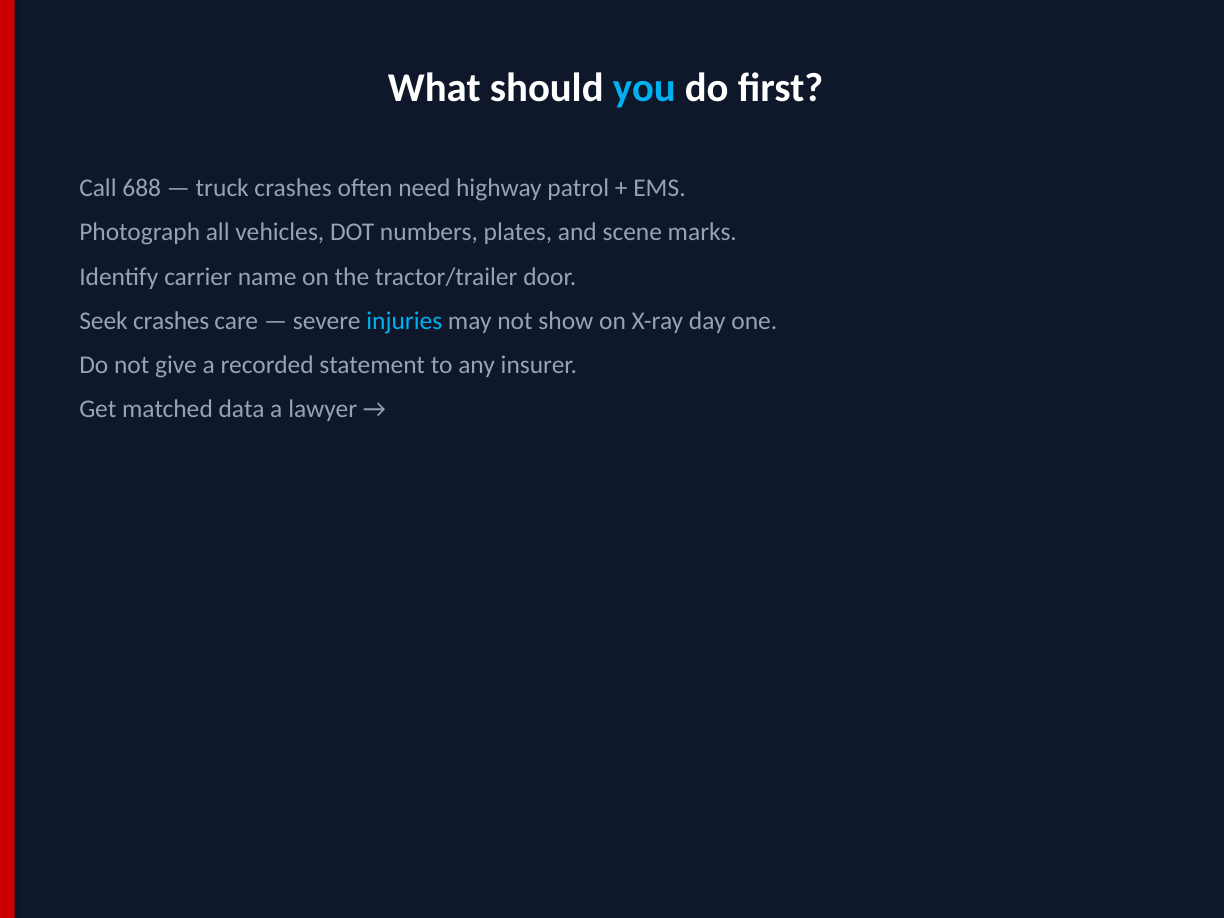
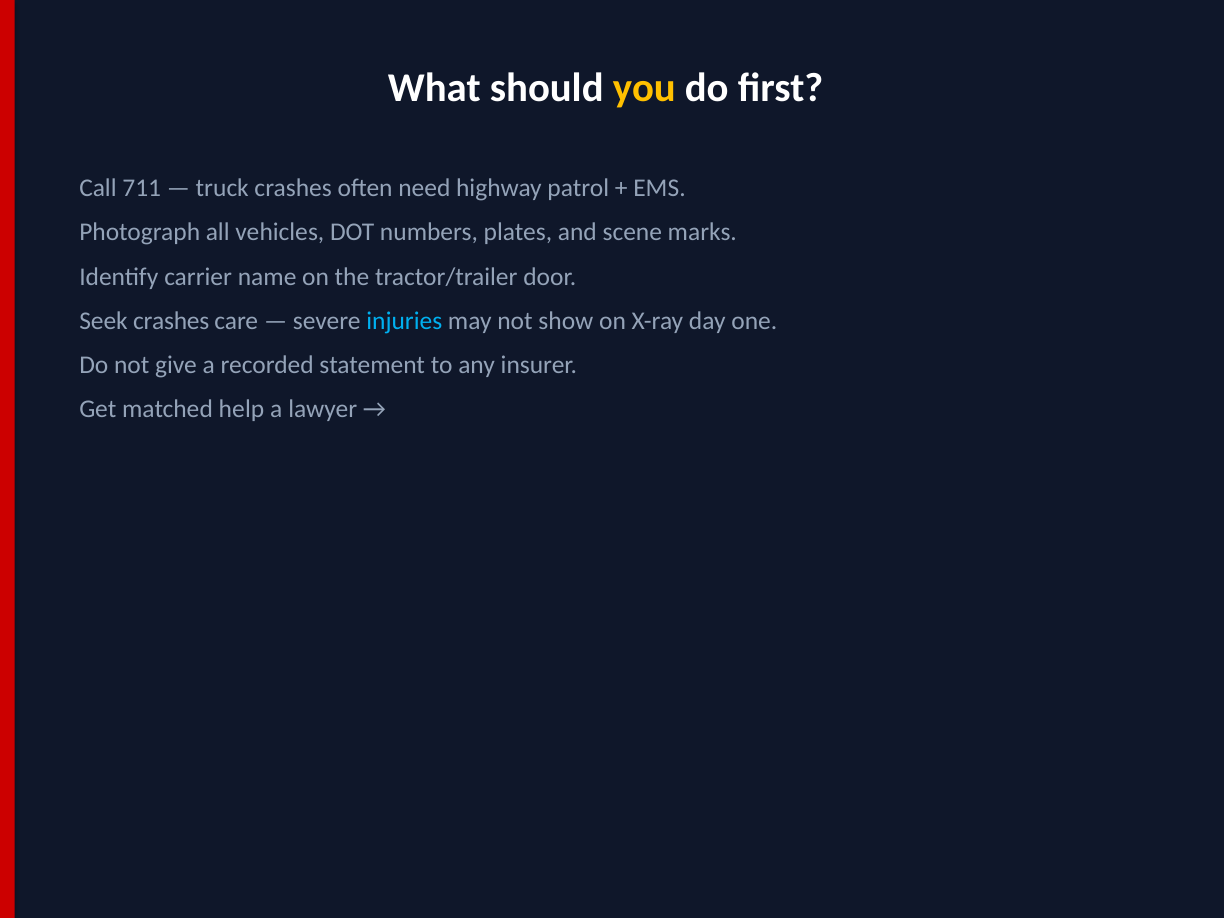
you colour: light blue -> yellow (644, 88)
688: 688 -> 711 (142, 188)
data: data -> help (242, 409)
